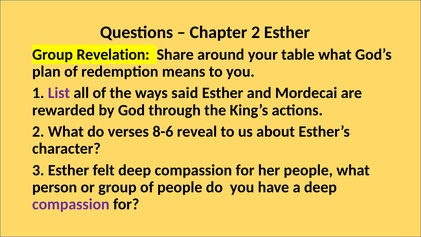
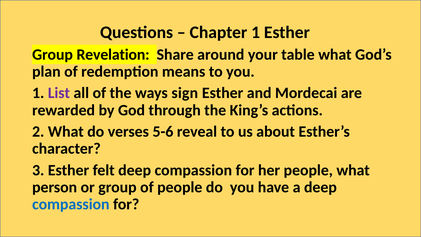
Chapter 2: 2 -> 1 (256, 32)
said: said -> sign (185, 93)
8-6: 8-6 -> 5-6 (163, 132)
compassion colour: purple -> blue (71, 204)
